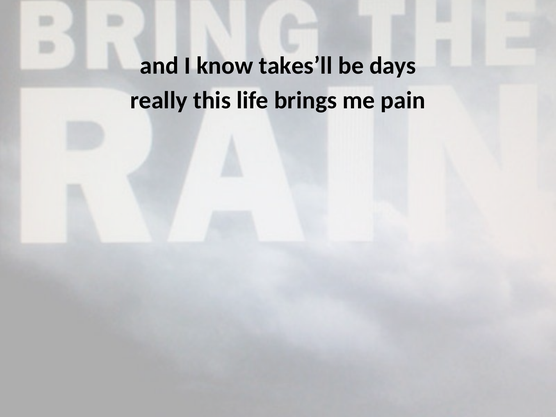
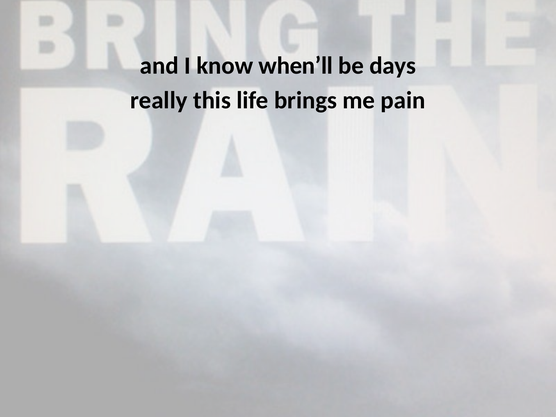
takes’ll: takes’ll -> when’ll (296, 66)
